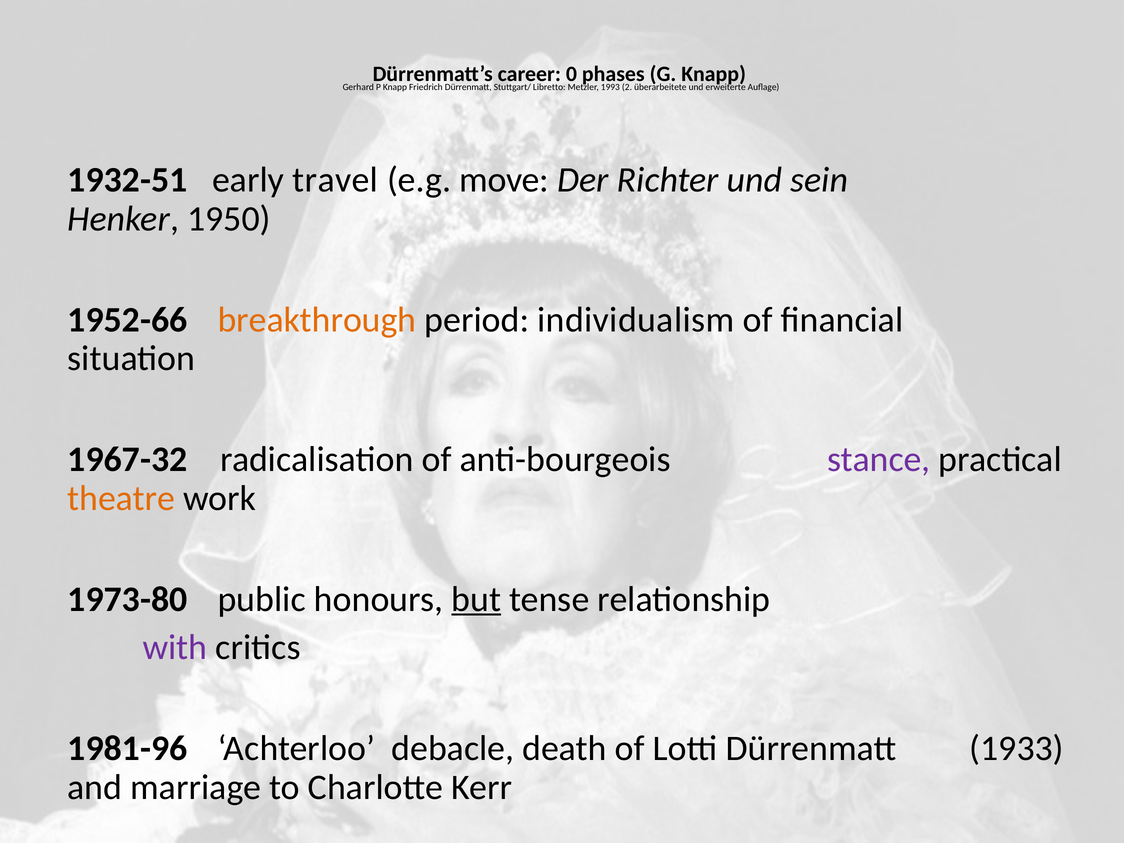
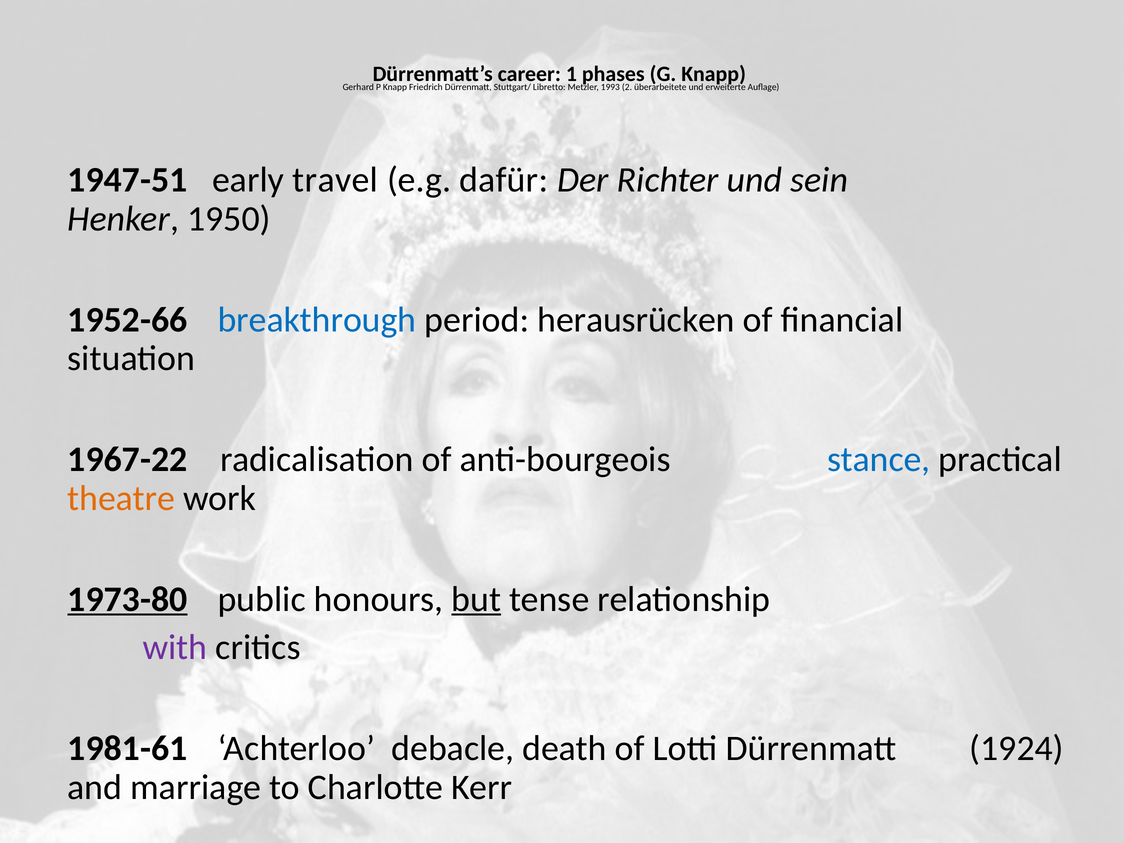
0: 0 -> 1 (572, 74)
1932-51: 1932-51 -> 1947-51 (127, 180)
move: move -> dafür (504, 180)
breakthrough colour: orange -> blue (317, 320)
individualism: individualism -> herausrücken (636, 320)
1967-32: 1967-32 -> 1967-22 (127, 460)
stance colour: purple -> blue (879, 460)
1973-80 underline: none -> present (127, 599)
1981-96: 1981-96 -> 1981-61 (127, 748)
1933: 1933 -> 1924 (1017, 748)
